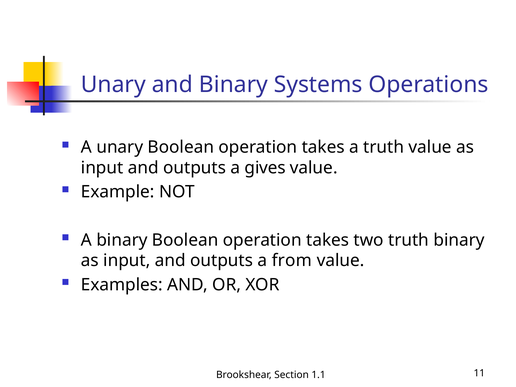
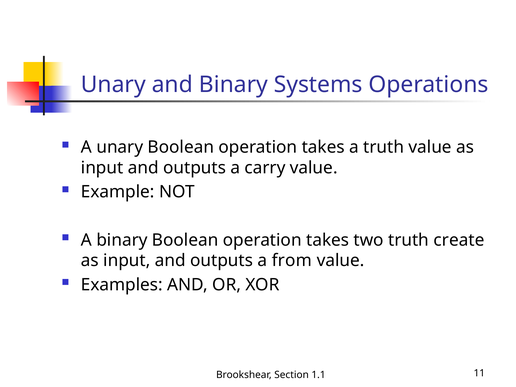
gives: gives -> carry (265, 168)
truth binary: binary -> create (459, 240)
